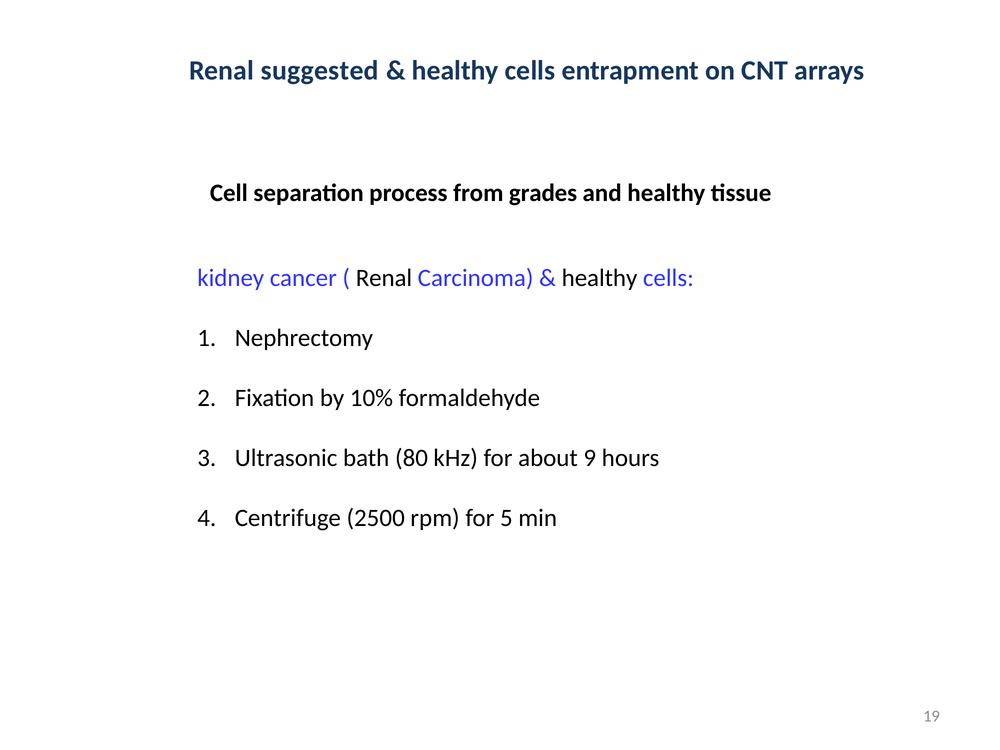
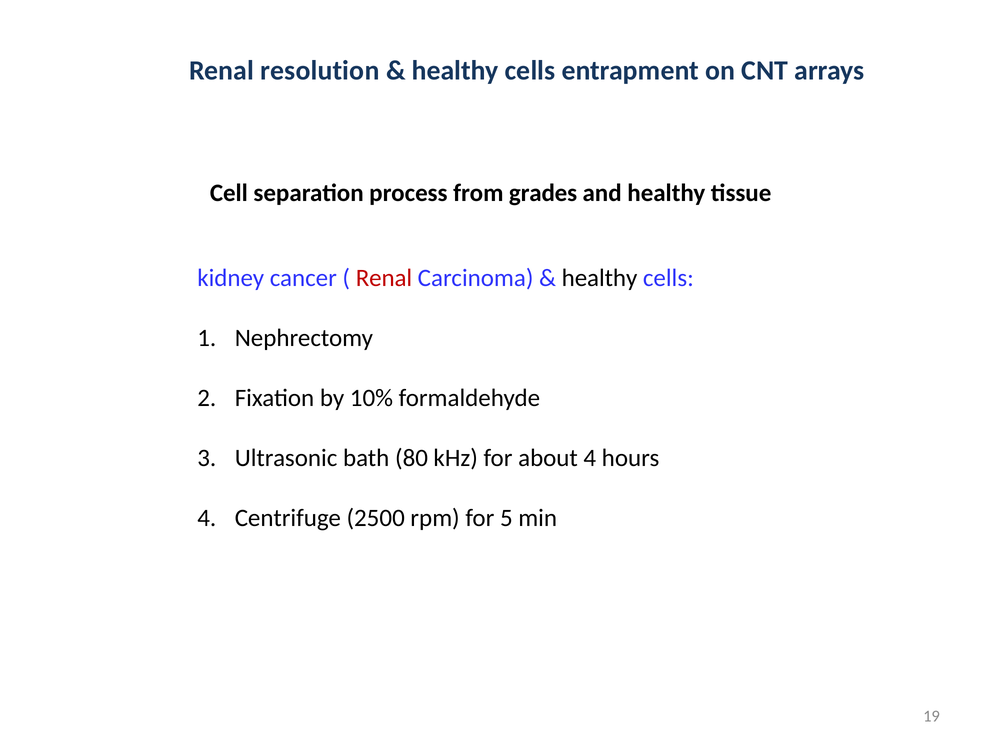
suggested: suggested -> resolution (320, 70)
Renal colour: black -> red (384, 278)
about 9: 9 -> 4 (590, 458)
